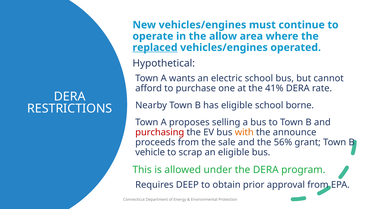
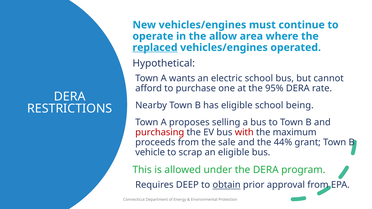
41%: 41% -> 95% (274, 88)
borne: borne -> being (300, 105)
with colour: orange -> red (244, 133)
announce: announce -> maximum (295, 133)
56%: 56% -> 44% (283, 143)
obtain underline: none -> present (227, 185)
